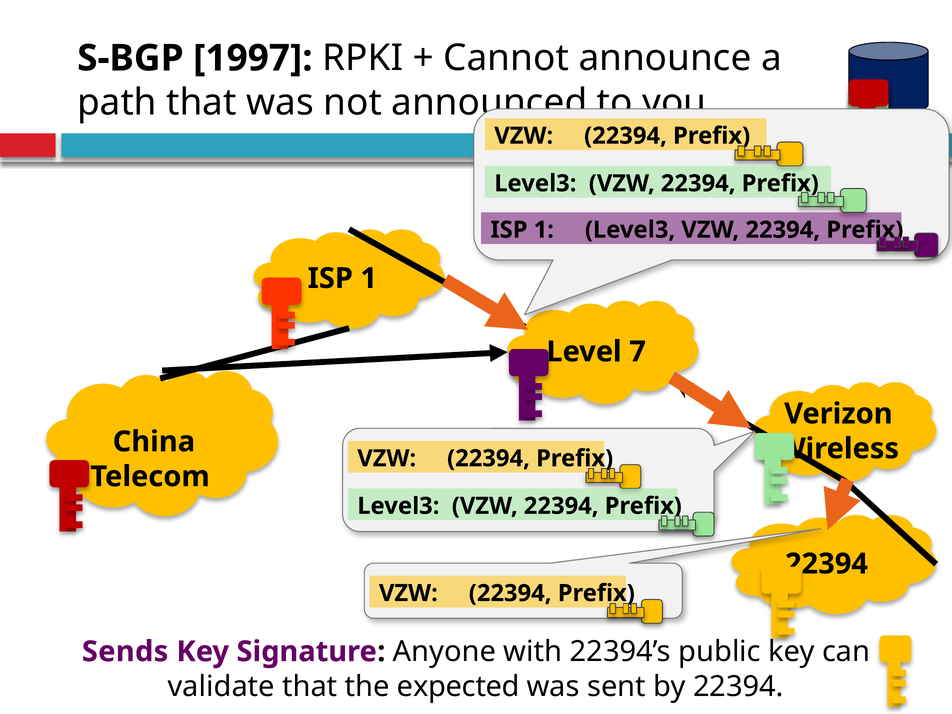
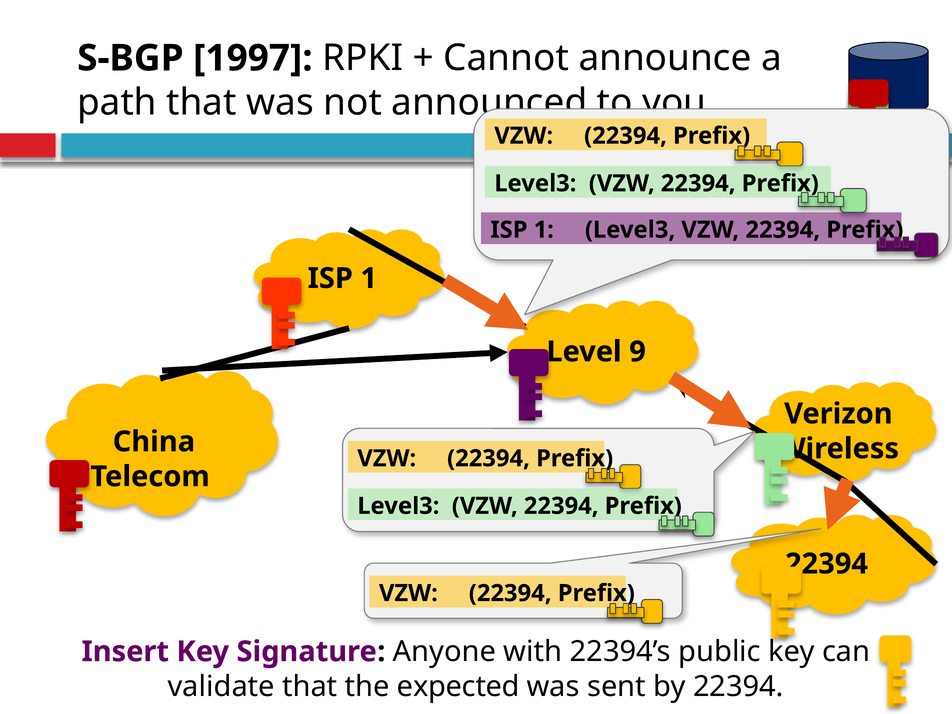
7: 7 -> 9 (638, 352)
Sends: Sends -> Insert (125, 652)
